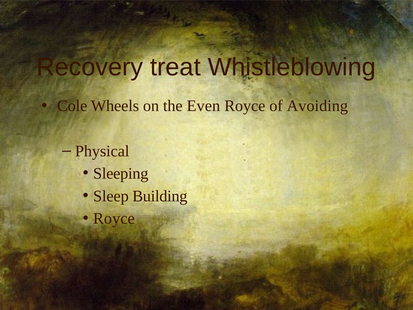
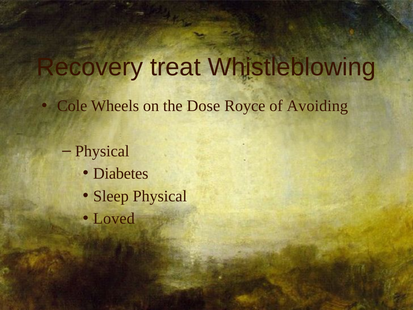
Even: Even -> Dose (203, 106)
Sleeping: Sleeping -> Diabetes (121, 173)
Sleep Building: Building -> Physical (160, 196)
Royce: Royce -> Loved (114, 218)
